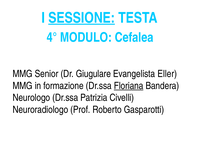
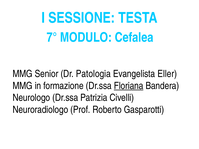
SESSIONE underline: present -> none (82, 18)
4°: 4° -> 7° (52, 37)
Giugulare: Giugulare -> Patologia (93, 74)
